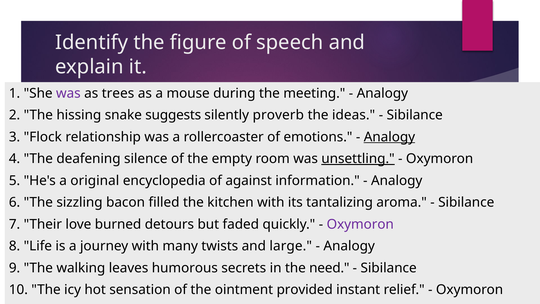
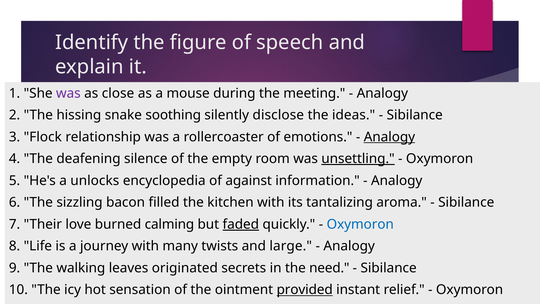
trees: trees -> close (118, 93)
suggests: suggests -> soothing (173, 115)
proverb: proverb -> disclose (278, 115)
original: original -> unlocks (95, 180)
detours: detours -> calming (169, 224)
faded underline: none -> present (241, 224)
Oxymoron colour: purple -> blue (360, 224)
humorous: humorous -> originated (185, 268)
provided underline: none -> present (305, 290)
